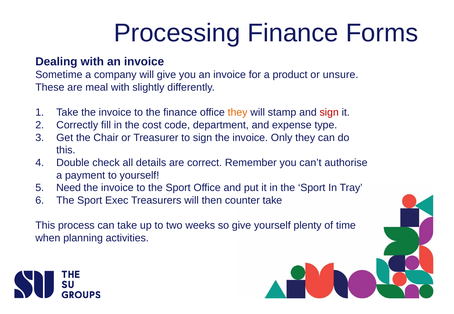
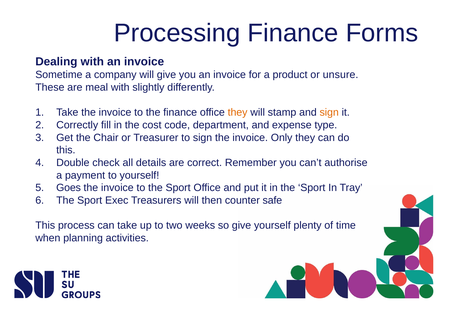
sign colour: red -> orange (329, 113)
Need: Need -> Goes (69, 188)
counter take: take -> safe (272, 201)
